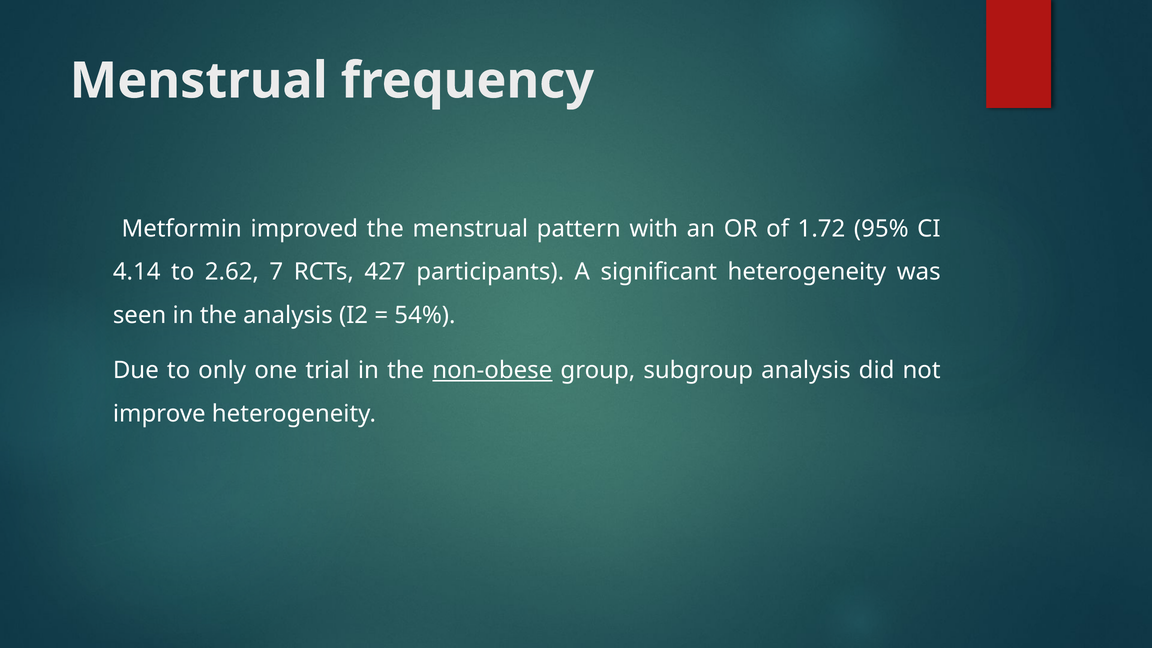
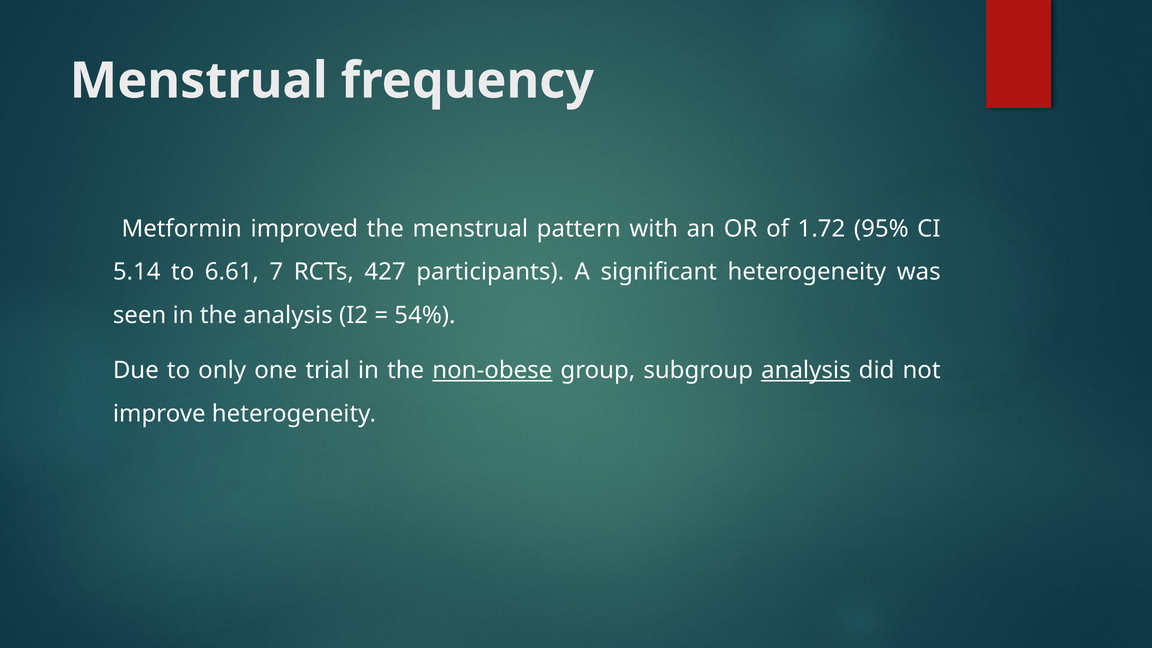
4.14: 4.14 -> 5.14 (137, 272)
2.62: 2.62 -> 6.61 (232, 272)
analysis underline: none -> present (806, 370)
